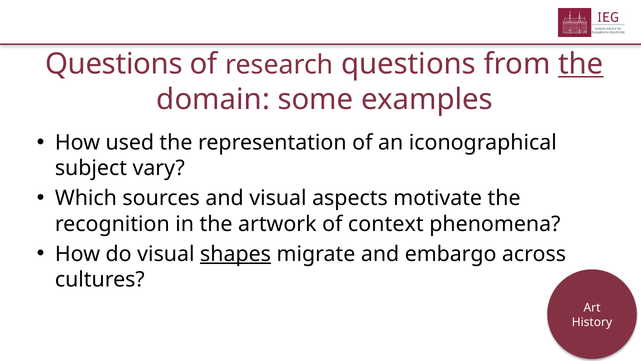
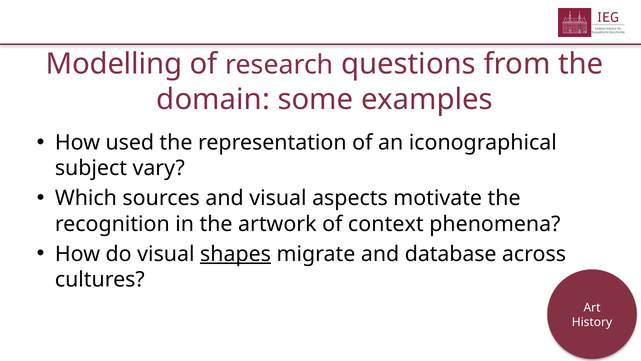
Questions: Questions -> Modelling (114, 64)
the underline: present -> none (581, 64)
embargo: embargo -> database (451, 254)
